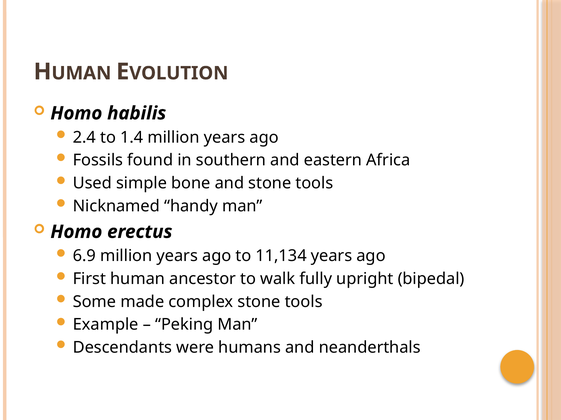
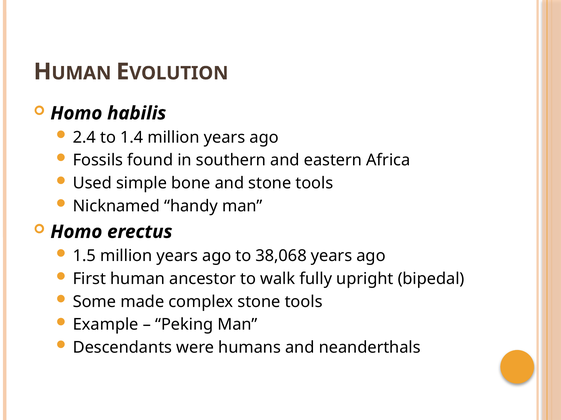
6.9: 6.9 -> 1.5 (84, 256)
11,134: 11,134 -> 38,068 (281, 256)
